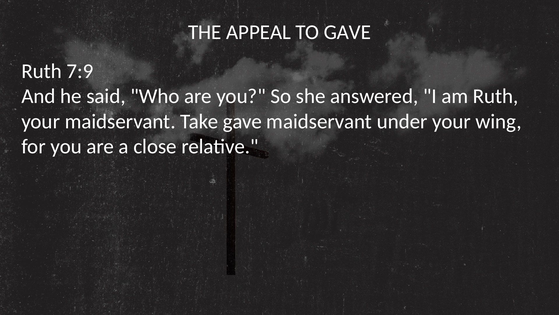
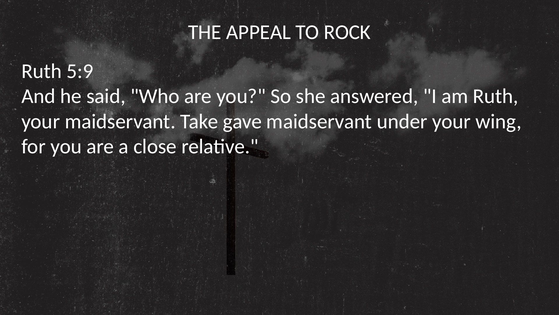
TO GAVE: GAVE -> ROCK (347, 32)
7:9: 7:9 -> 5:9 (80, 71)
